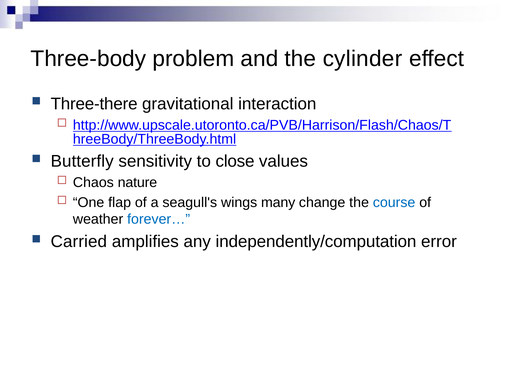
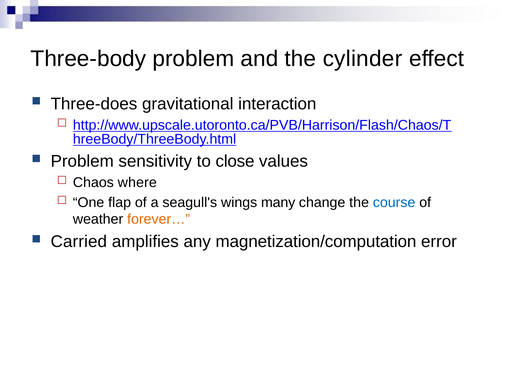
Three-there: Three-there -> Three-does (94, 104)
Butterfly: Butterfly -> Problem (82, 162)
nature: nature -> where (137, 183)
forever… colour: blue -> orange (159, 220)
independently/computation: independently/computation -> magnetization/computation (316, 242)
